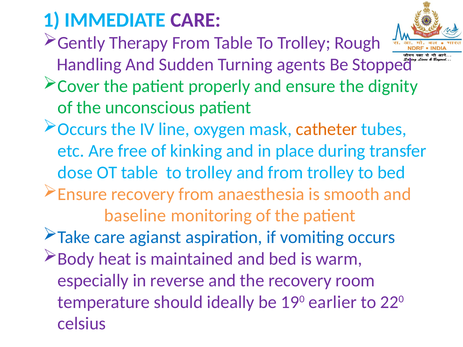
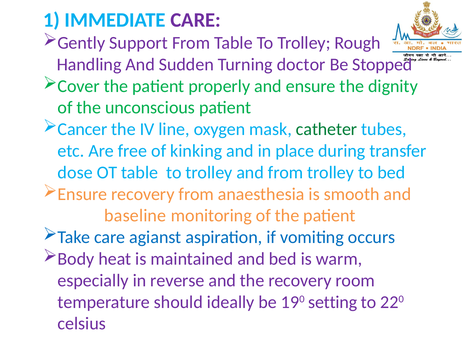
Therapy: Therapy -> Support (139, 43)
agents: agents -> doctor (301, 65)
Occurs: Occurs -> Cancer (82, 129)
catheter colour: orange -> green (327, 129)
earlier: earlier -> setting (333, 302)
